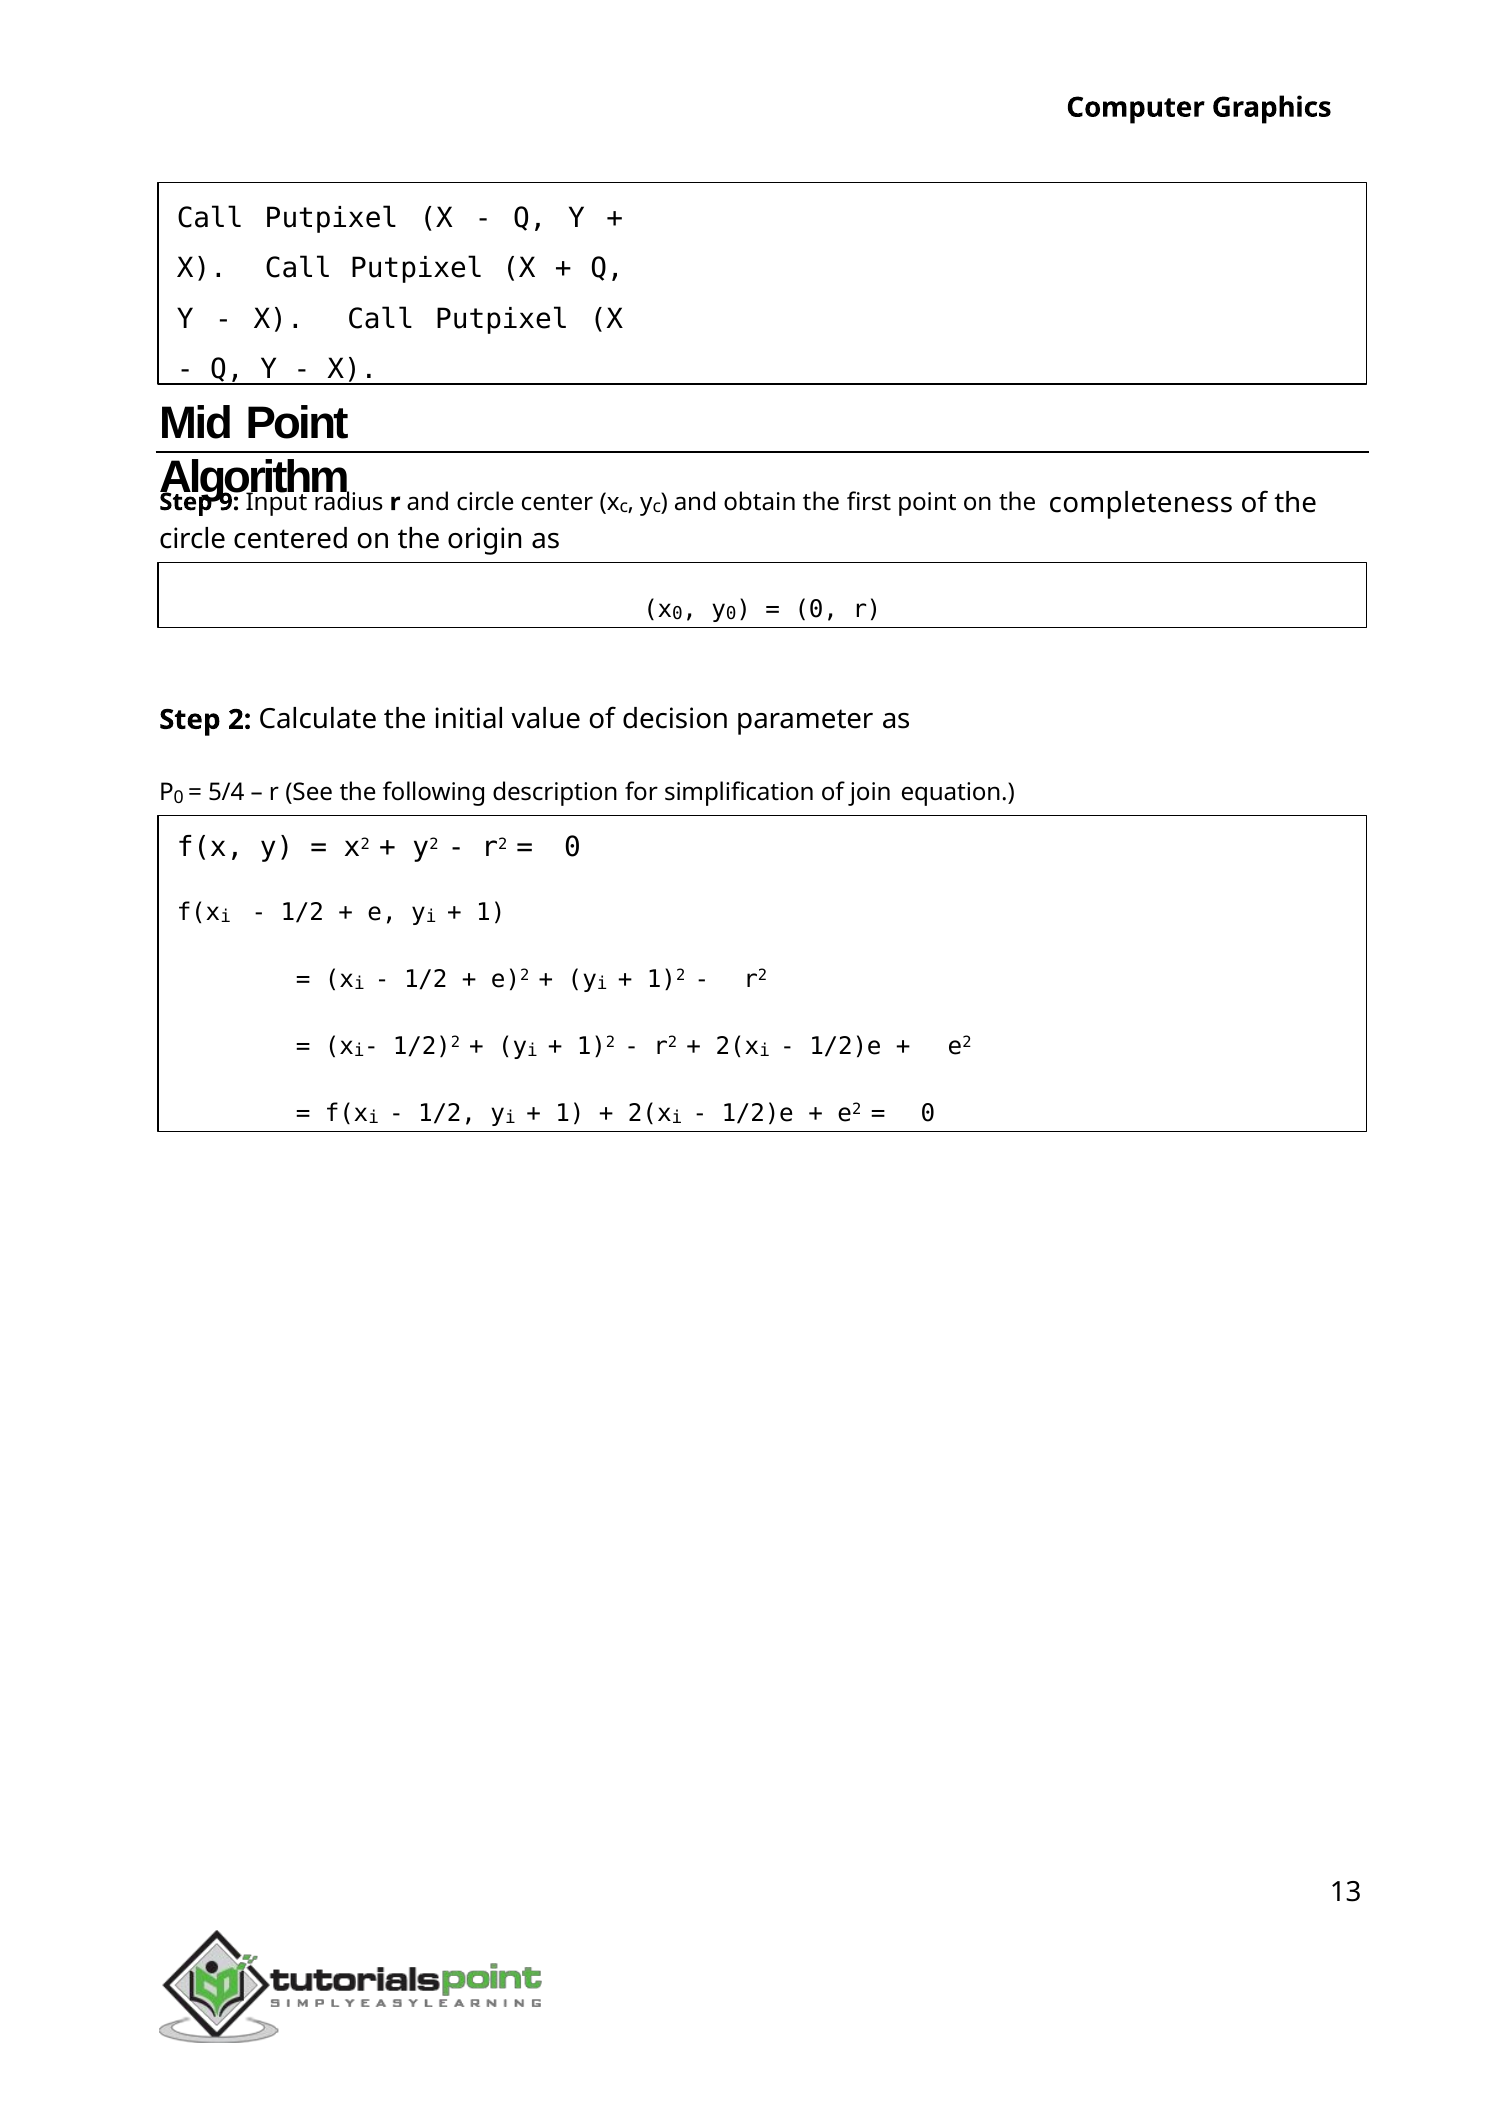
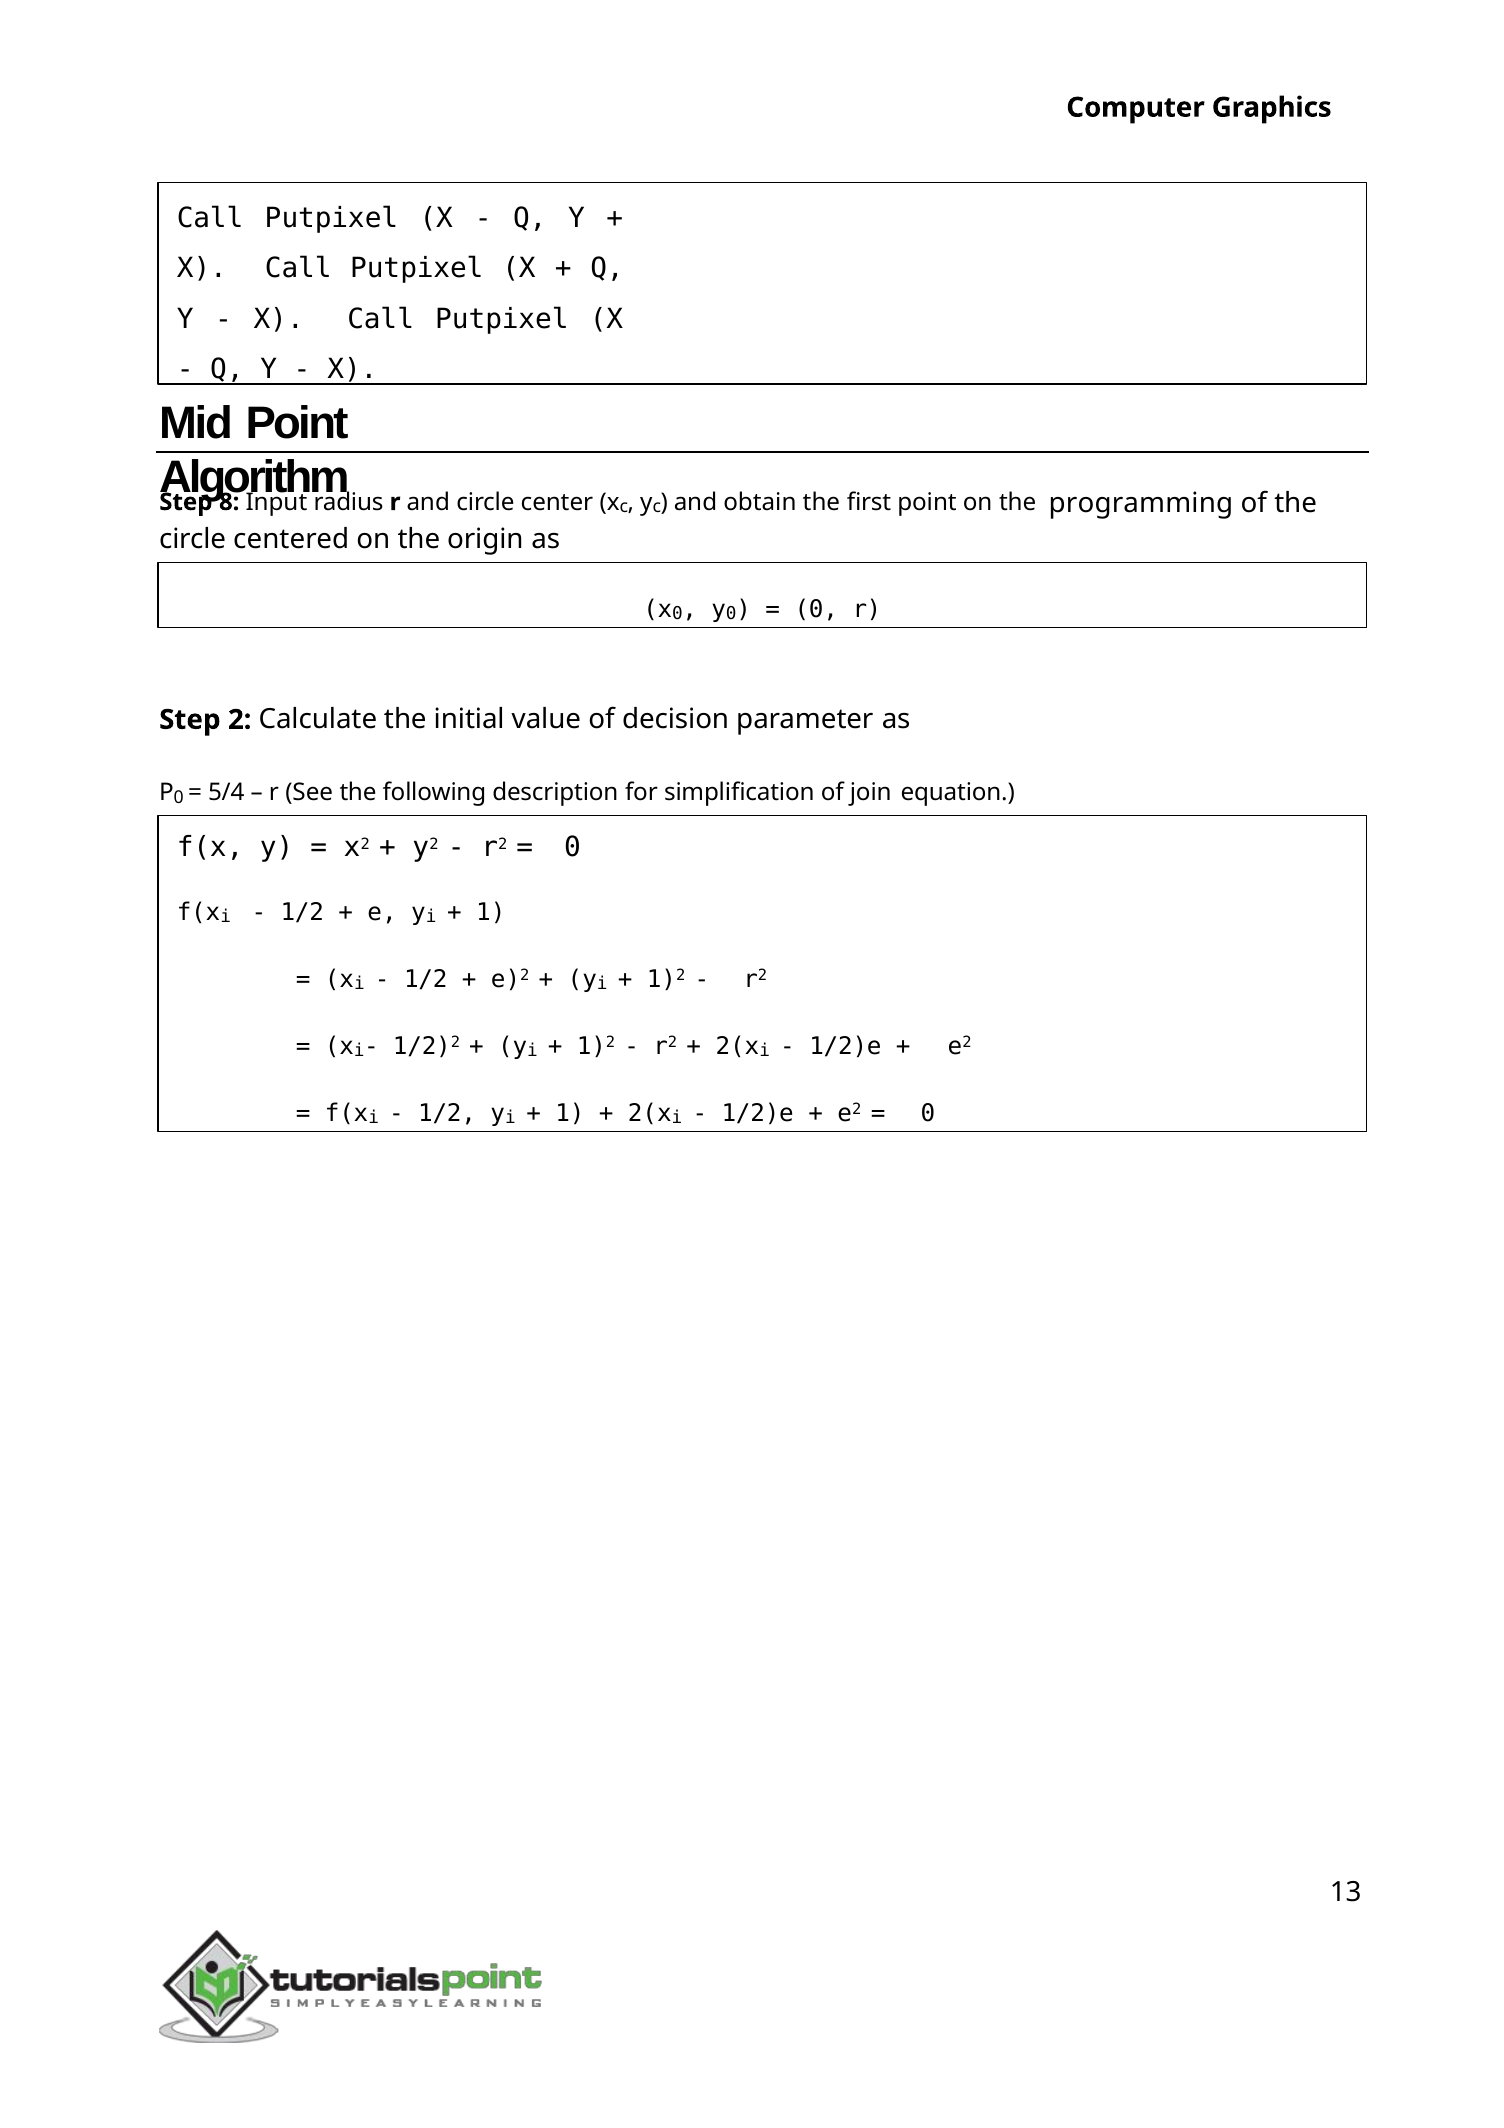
9: 9 -> 8 (229, 502)
completeness: completeness -> programming (1141, 503)
